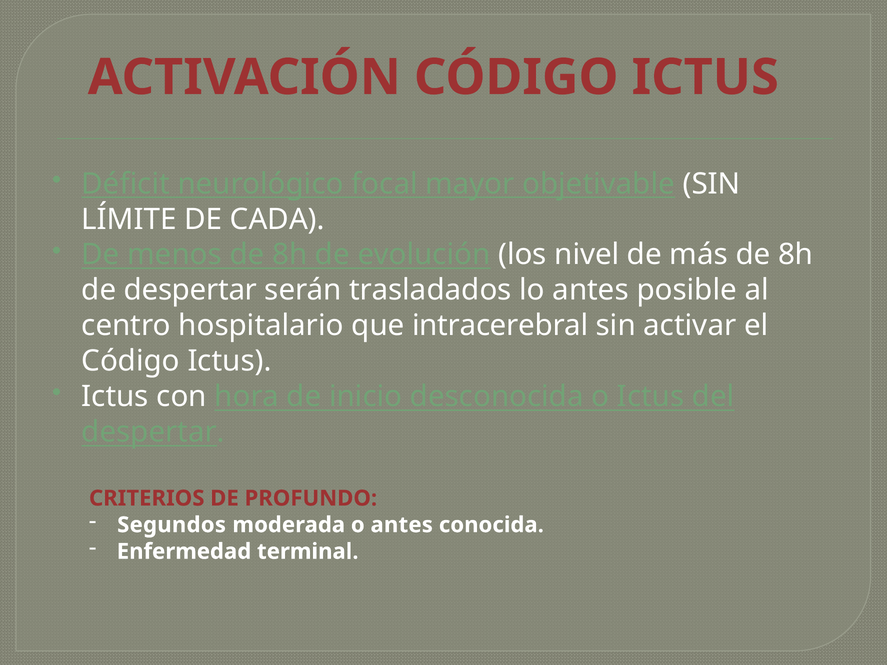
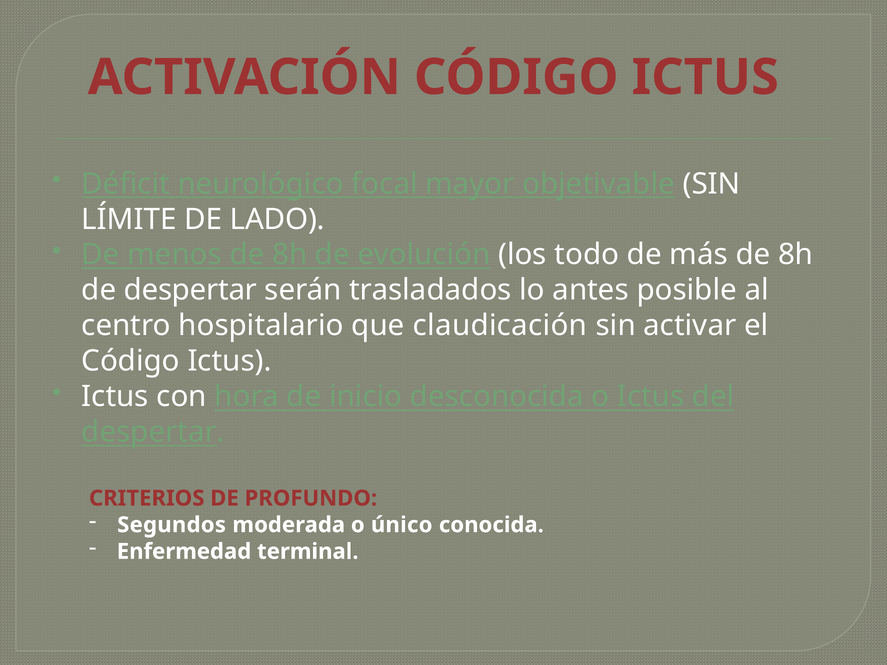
CADA: CADA -> LADO (277, 219)
nivel: nivel -> todo (587, 255)
intracerebral: intracerebral -> claudicación (500, 326)
o antes: antes -> único (402, 525)
